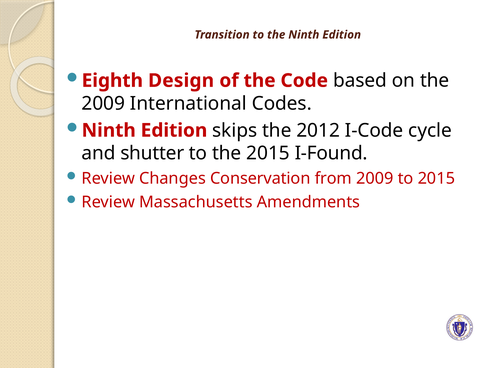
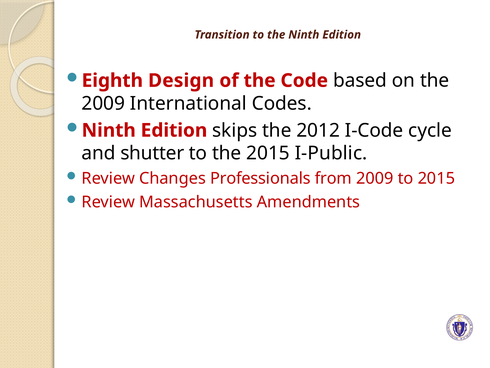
I-Found: I-Found -> I-Public (331, 153)
Conservation: Conservation -> Professionals (260, 178)
